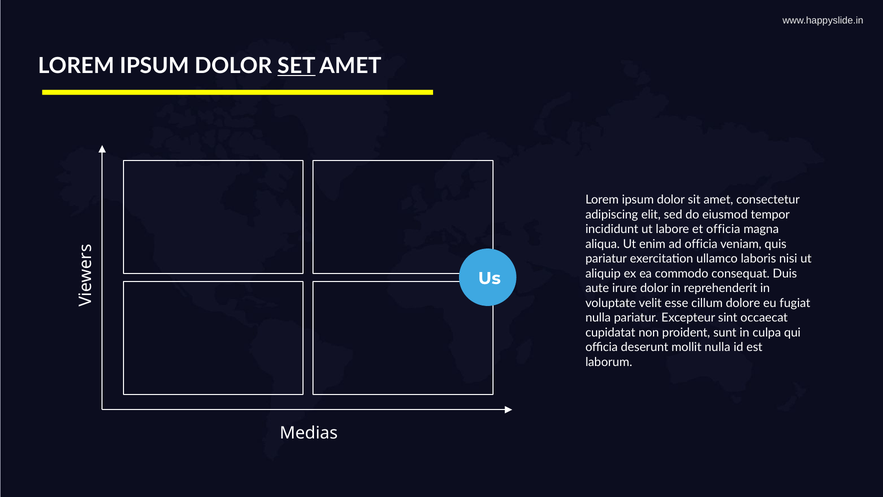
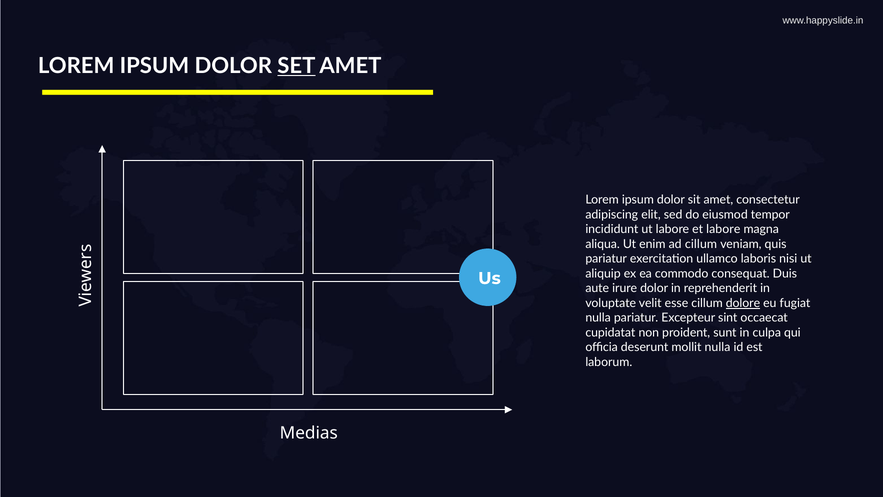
et officia: officia -> labore (723, 229)
ad officia: officia -> cillum (701, 244)
dolore underline: none -> present (743, 303)
